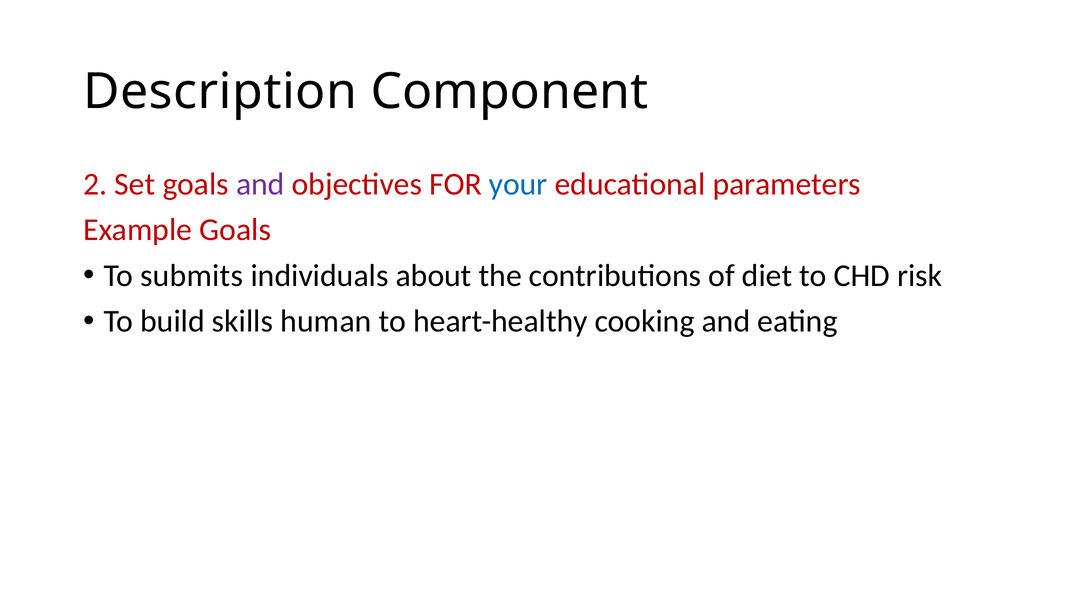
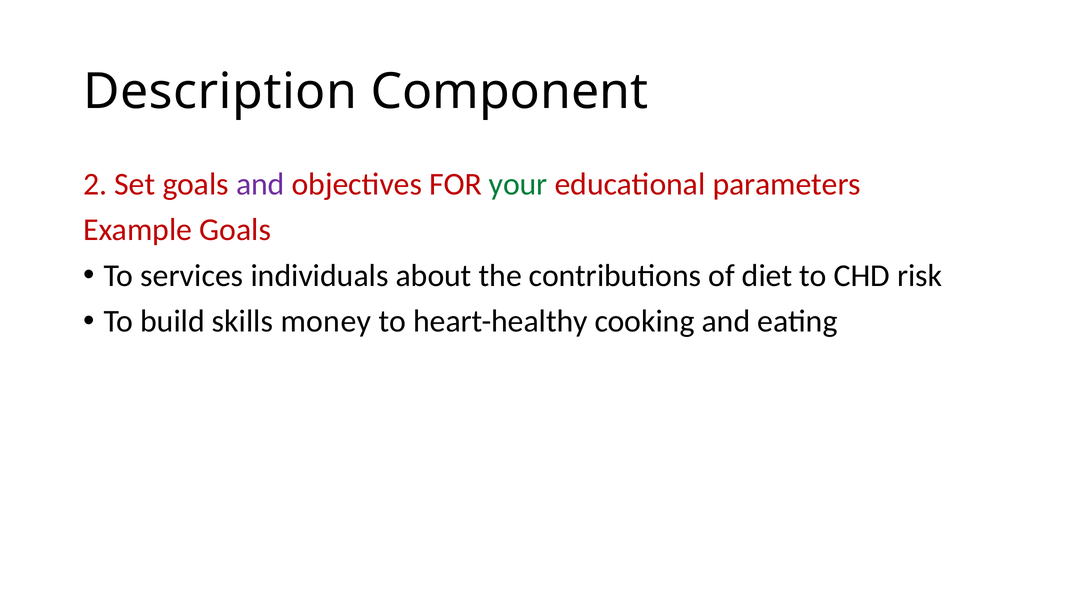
your colour: blue -> green (518, 184)
submits: submits -> services (192, 276)
human: human -> money (326, 322)
